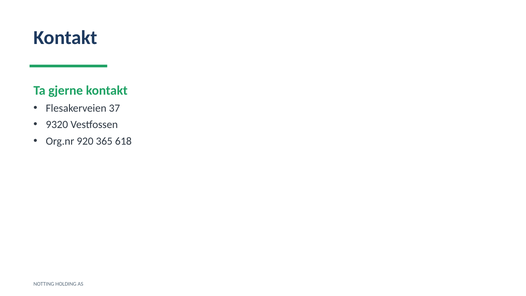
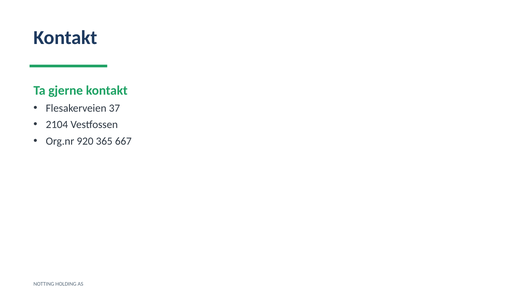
9320: 9320 -> 2104 (57, 125)
618: 618 -> 667 (123, 141)
